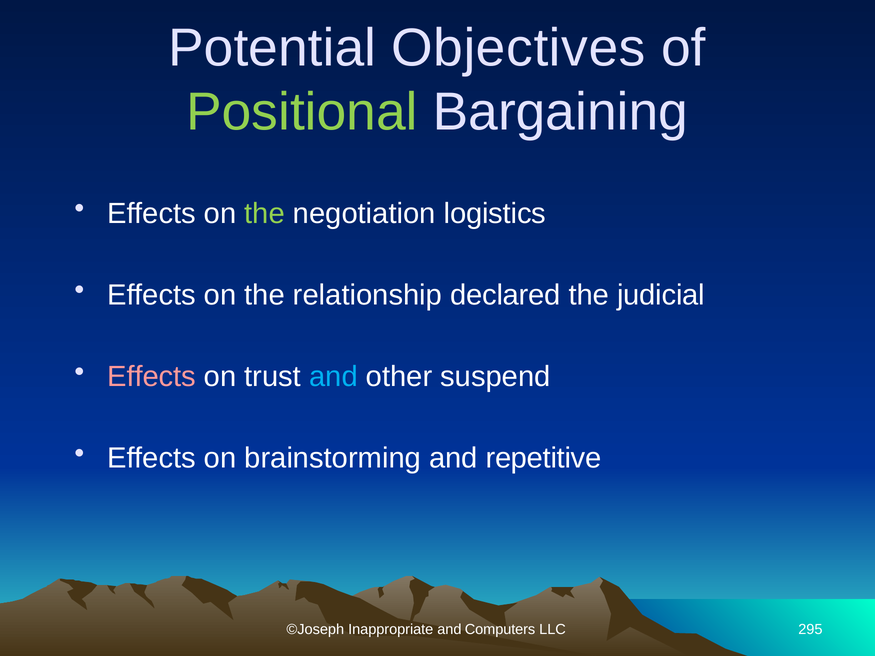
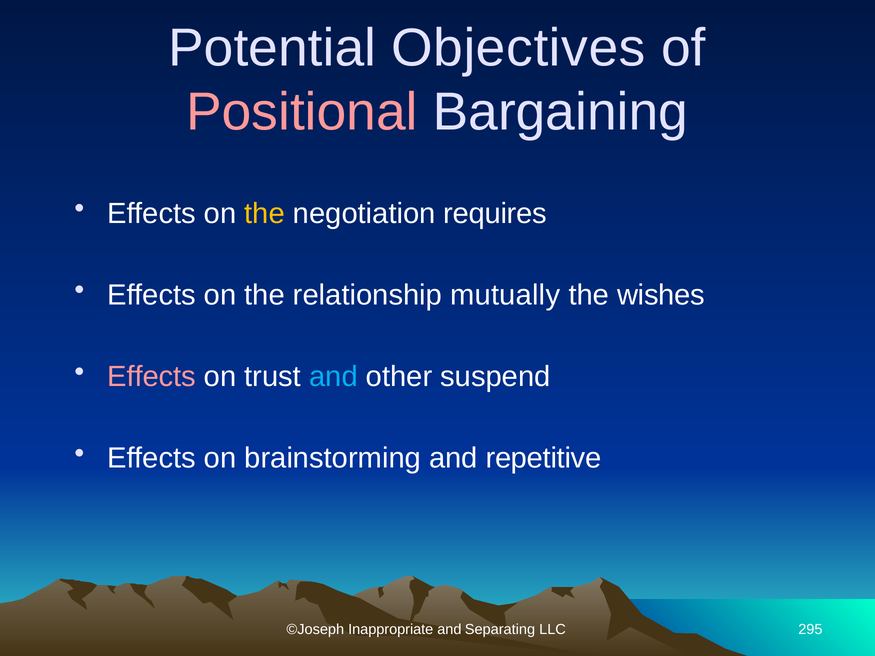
Positional colour: light green -> pink (302, 112)
the colour: light green -> yellow (265, 213)
logistics: logistics -> requires (495, 213)
declared: declared -> mutually (505, 295)
judicial: judicial -> wishes (661, 295)
Computers: Computers -> Separating (500, 630)
